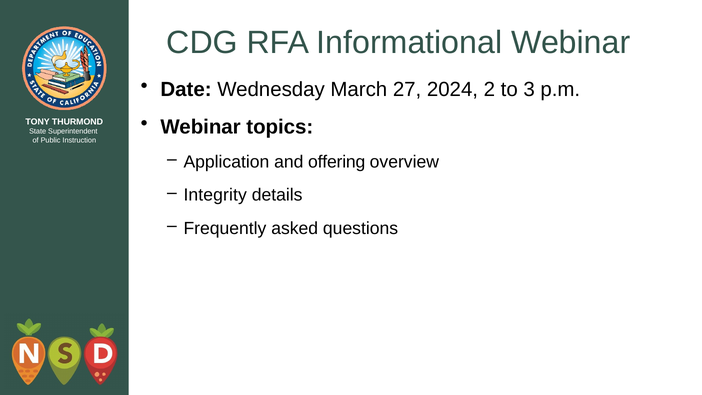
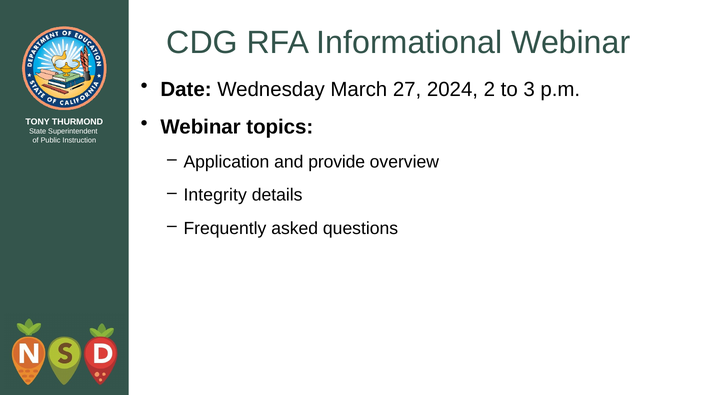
offering: offering -> provide (337, 162)
